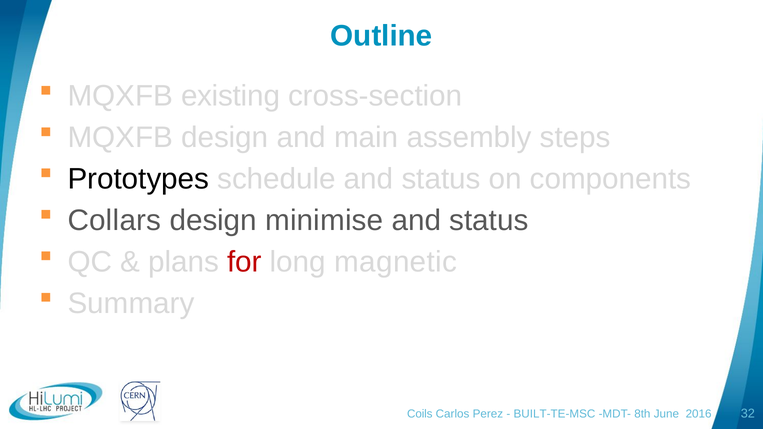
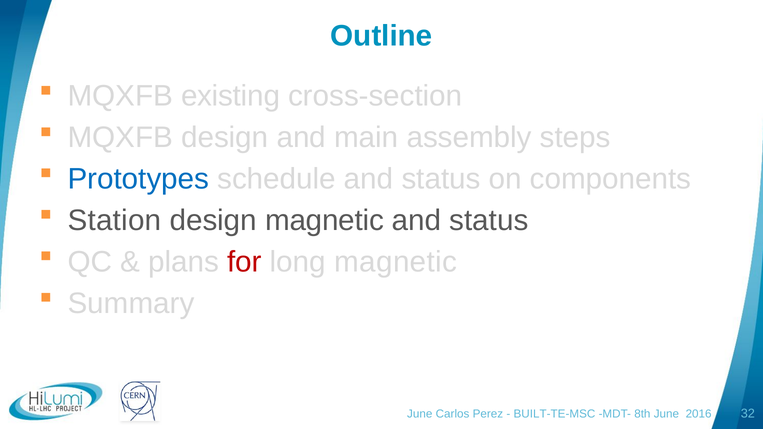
Prototypes colour: black -> blue (138, 179)
Collars: Collars -> Station (114, 221)
design minimise: minimise -> magnetic (324, 221)
Coils: Coils -> June (420, 414)
